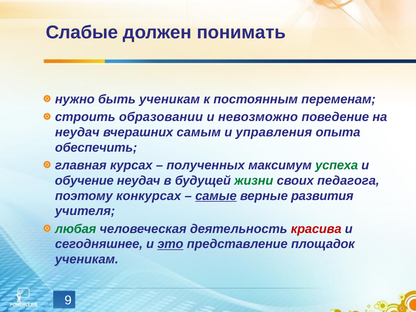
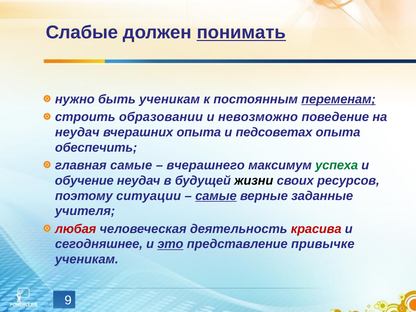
понимать underline: none -> present (241, 33)
переменам underline: none -> present (339, 99)
вчерашних самым: самым -> опыта (199, 132)
управления: управления -> педсоветах (274, 132)
главная курсах: курсах -> самые (131, 165)
полученных: полученных -> вчерашнего (206, 165)
жизни colour: green -> black (254, 181)
педагога: педагога -> ресурсов (348, 181)
конкурсах: конкурсах -> ситуации (149, 196)
развития: развития -> заданные (322, 196)
любая colour: green -> red (76, 229)
площадок: площадок -> привычке (323, 244)
